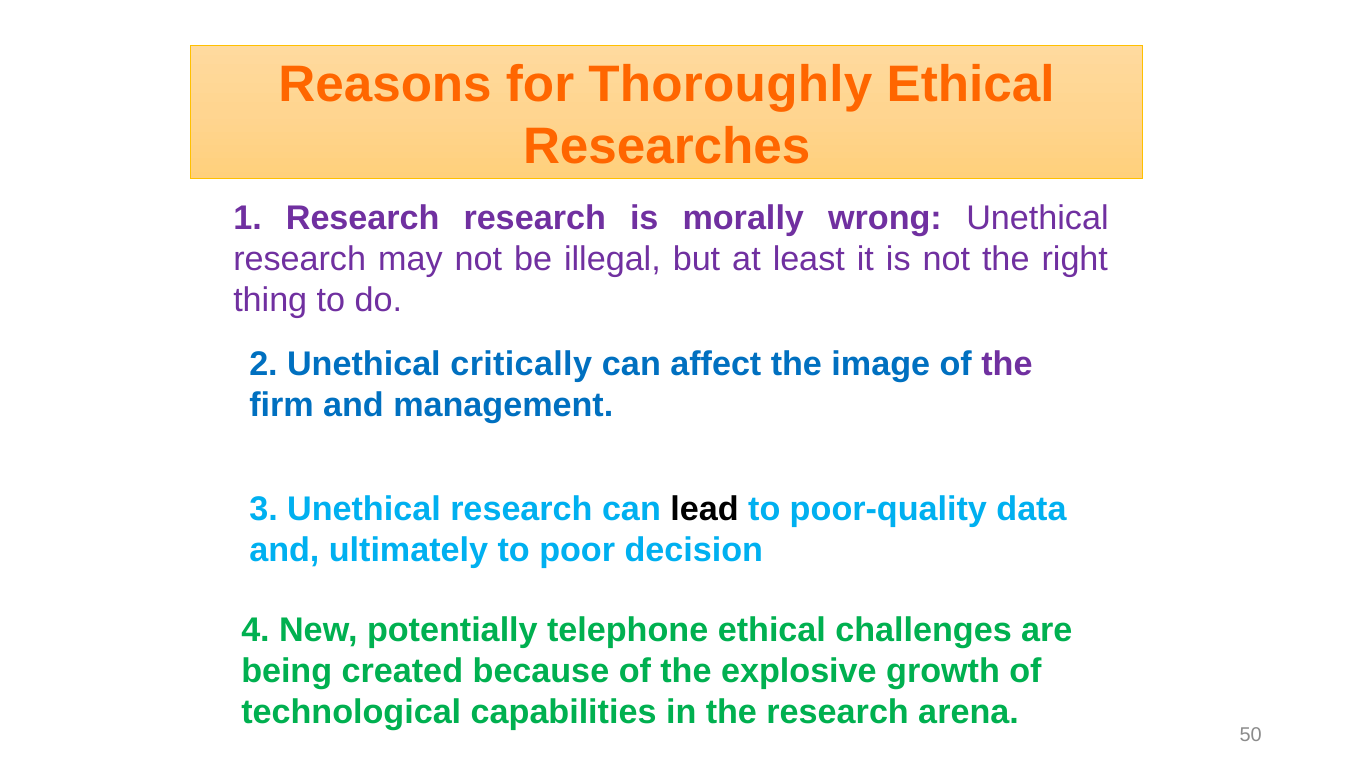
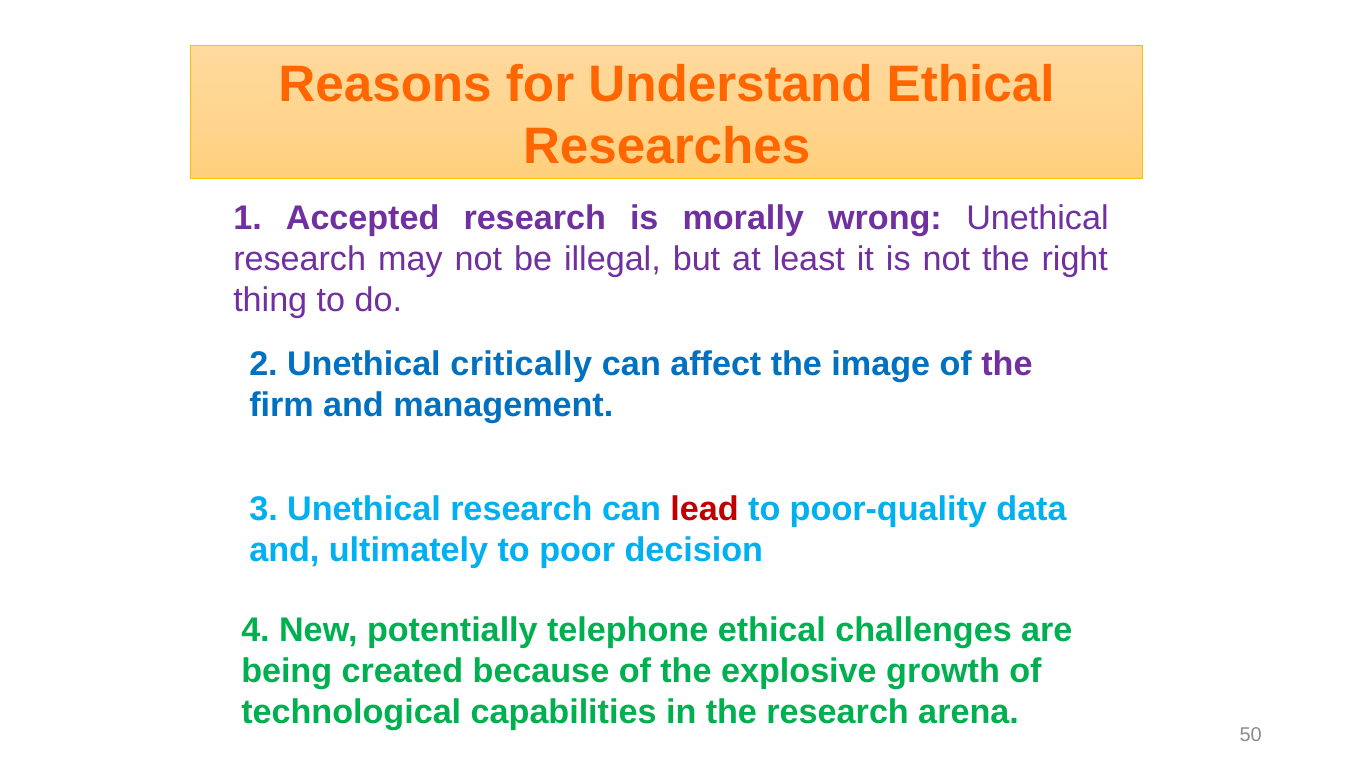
Thoroughly: Thoroughly -> Understand (730, 85)
1 Research: Research -> Accepted (363, 218)
lead colour: black -> red (704, 509)
